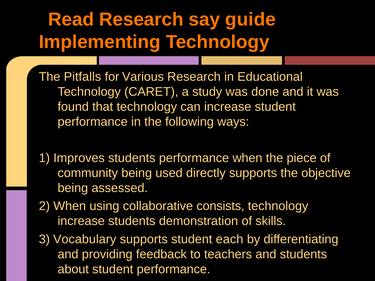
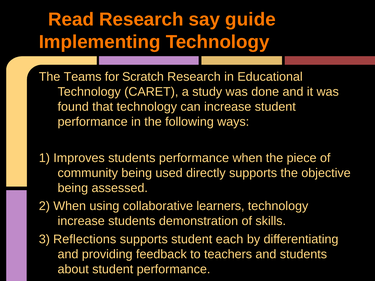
Pitfalls: Pitfalls -> Teams (83, 77)
Various: Various -> Scratch (143, 77)
consists: consists -> learners (220, 206)
Vocabulary: Vocabulary -> Reflections (85, 239)
